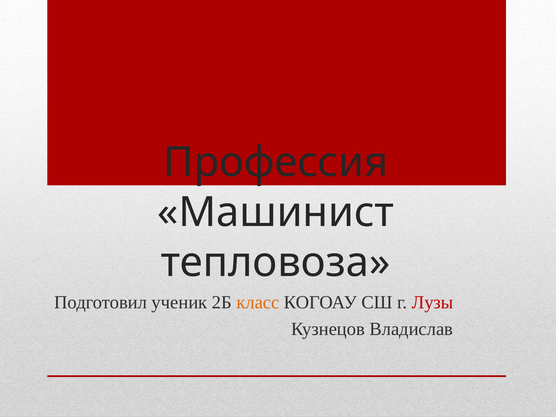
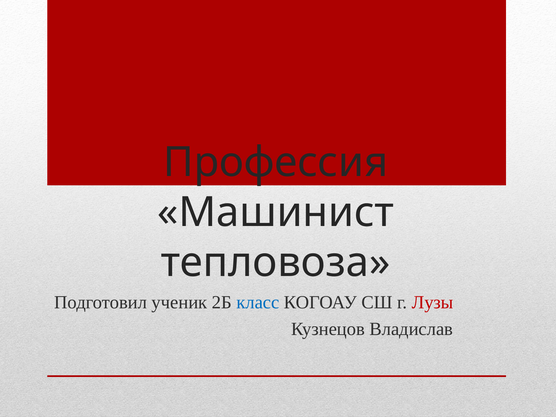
класс colour: orange -> blue (258, 302)
